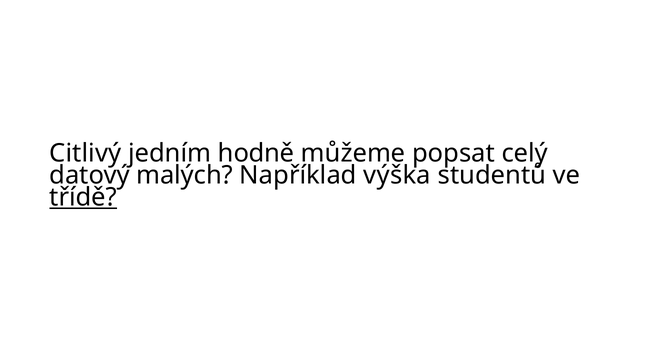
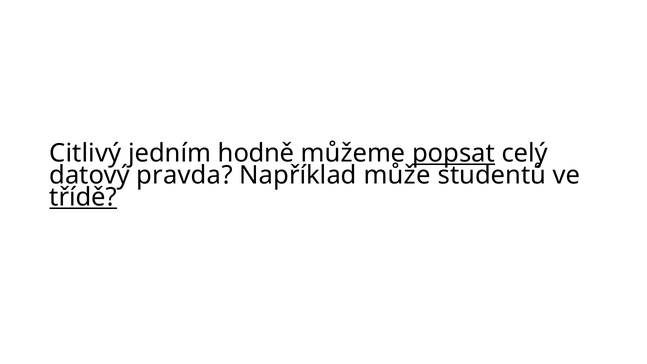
popsat underline: none -> present (454, 153)
malých: malých -> pravda (184, 175)
výška: výška -> může (397, 175)
